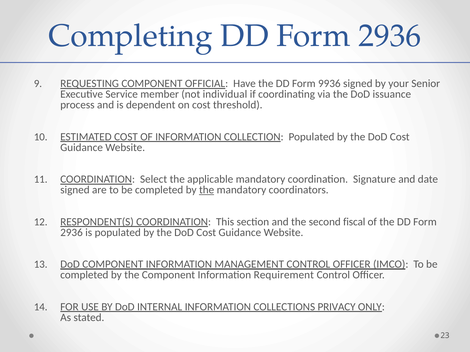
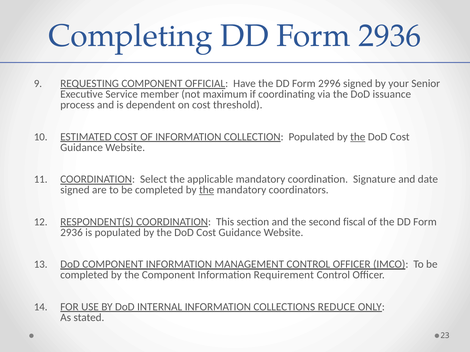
9936: 9936 -> 2996 (329, 84)
individual: individual -> maximum (225, 94)
the underline: none -> present (358, 137)
PRIVACY: PRIVACY -> REDUCE (336, 307)
